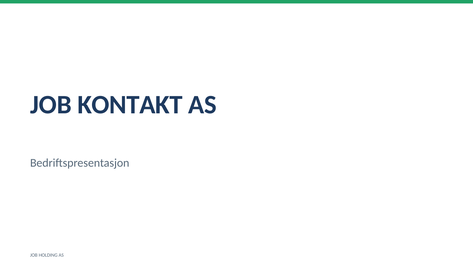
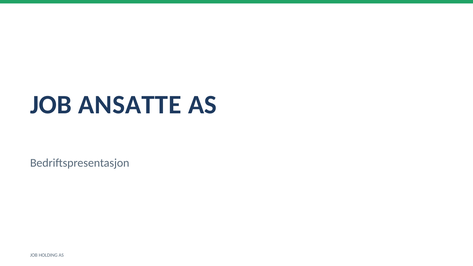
KONTAKT: KONTAKT -> ANSATTE (130, 105)
